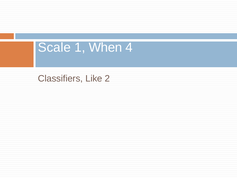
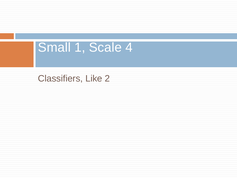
Scale: Scale -> Small (54, 47)
When: When -> Scale (105, 47)
